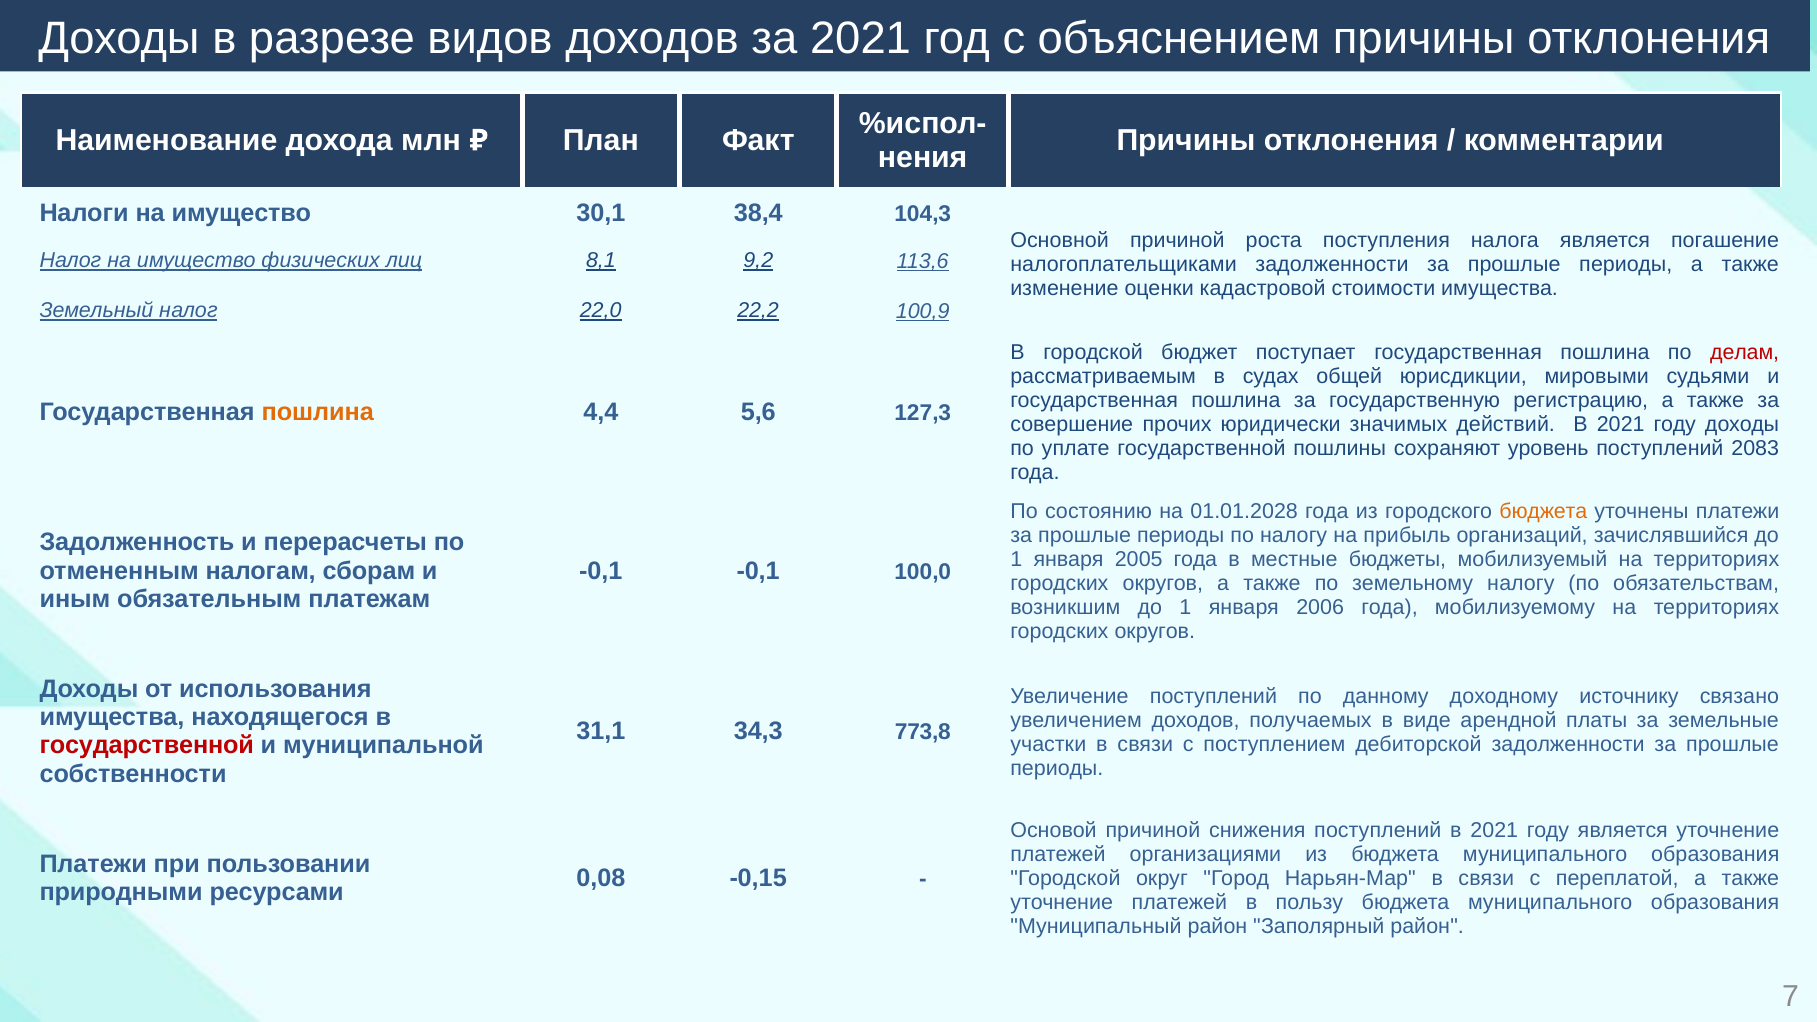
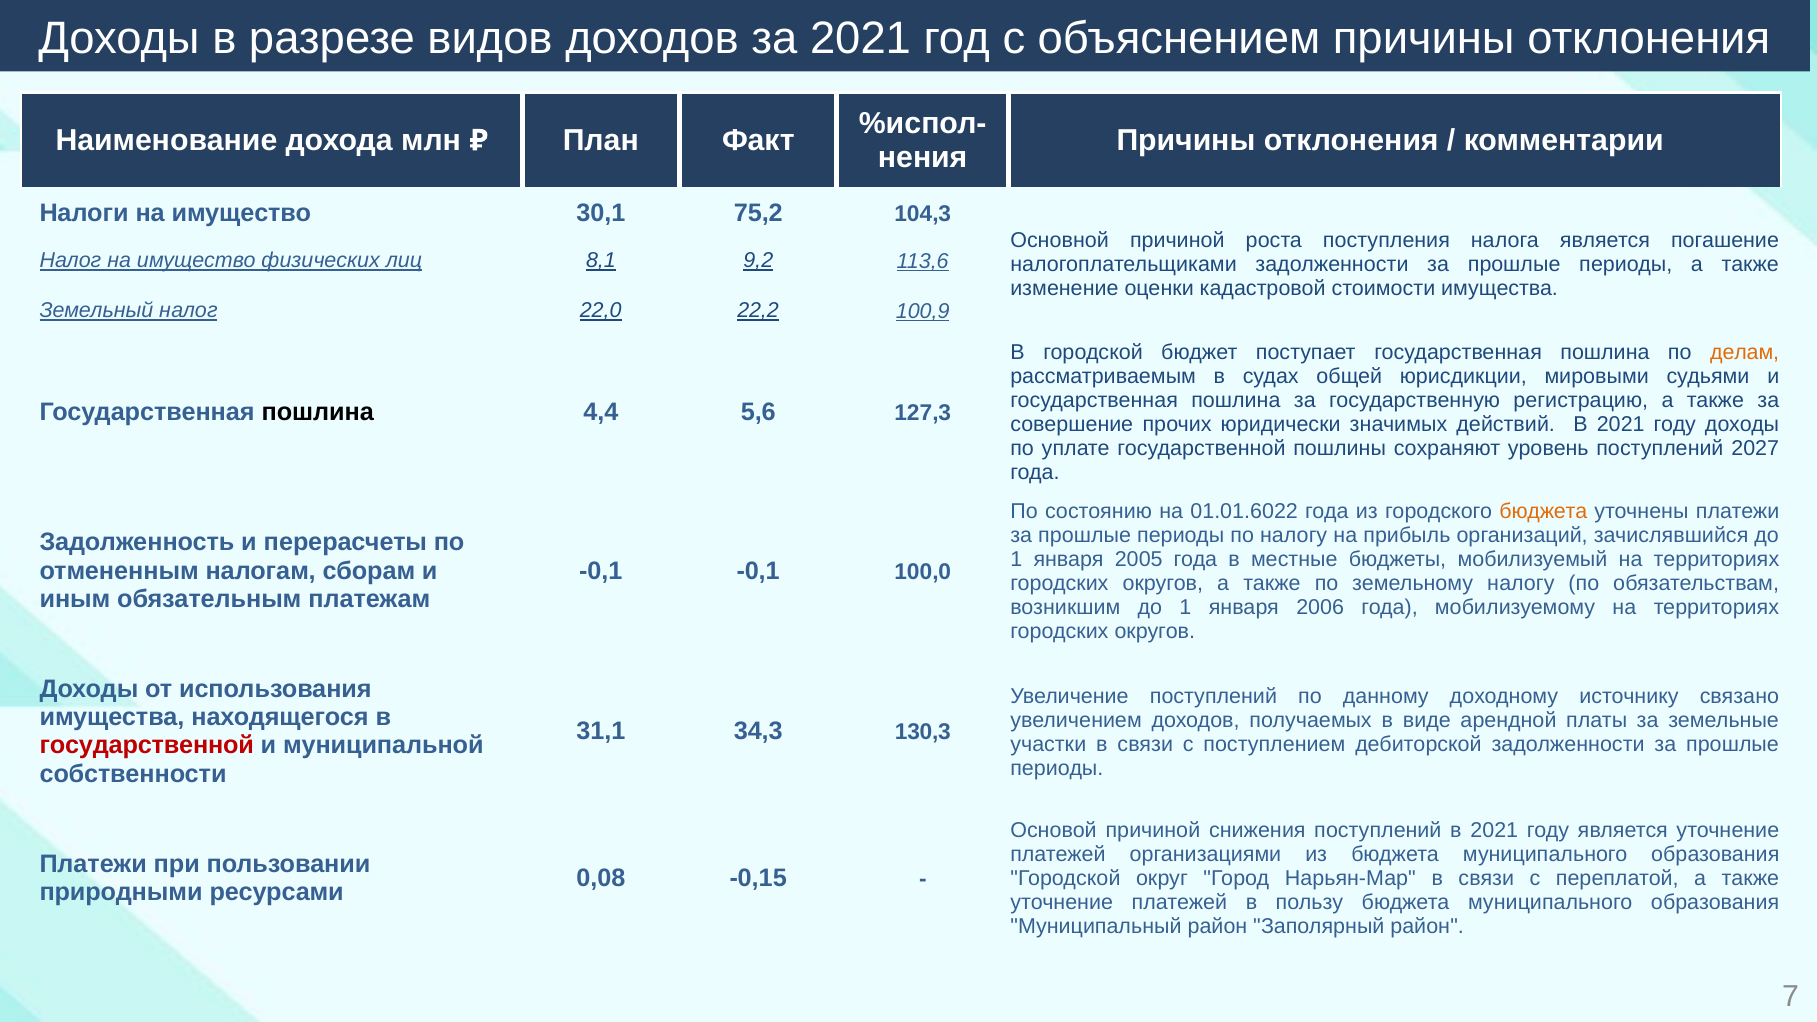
38,4: 38,4 -> 75,2 (758, 214)
делам colour: red -> orange (1745, 353)
пошлина colour: orange -> black (318, 412)
2083: 2083 -> 2027 (1755, 449)
01.01.2028: 01.01.2028 -> 01.01.6022 (1244, 512)
773,8: 773,8 -> 130,3 (923, 732)
